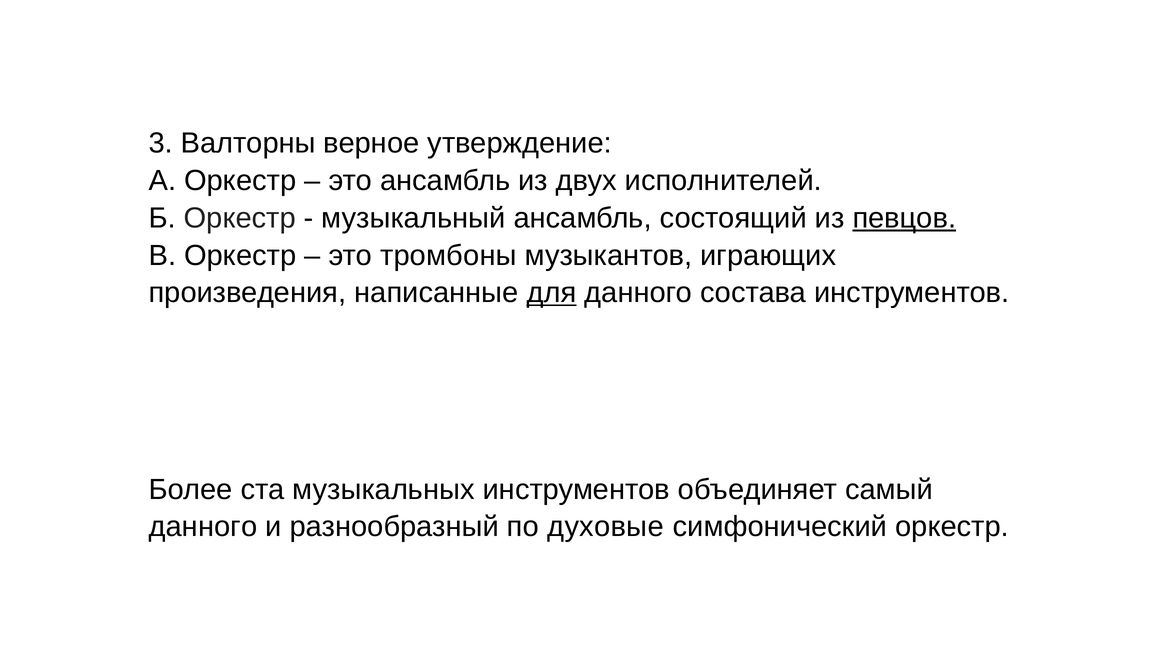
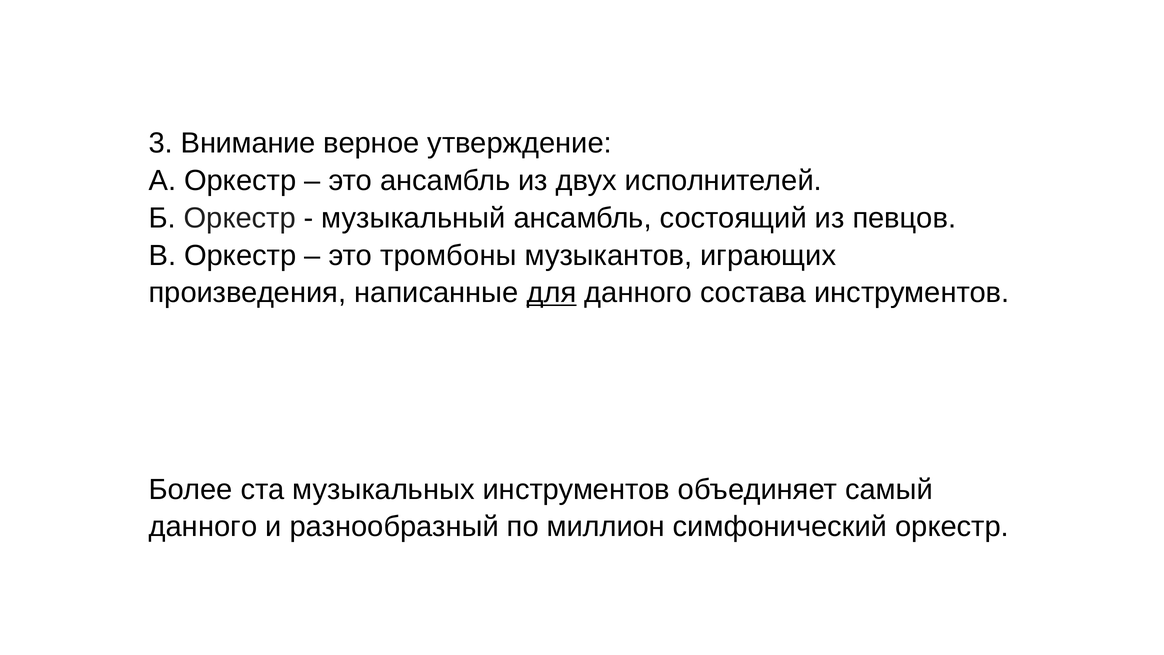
Валторны: Валторны -> Внимание (248, 143)
певцов underline: present -> none (904, 218)
духовые: духовые -> миллион (606, 527)
